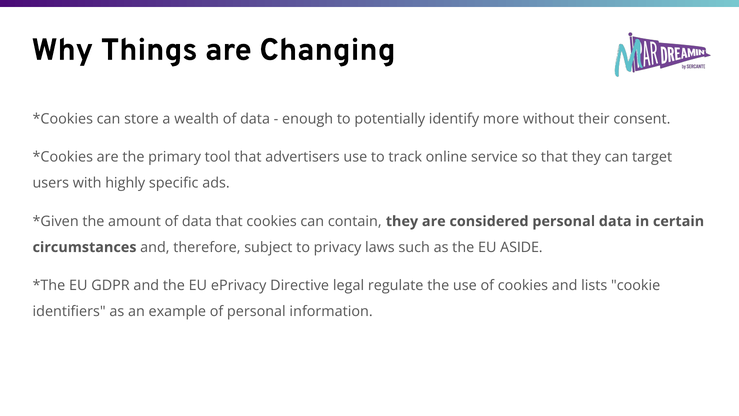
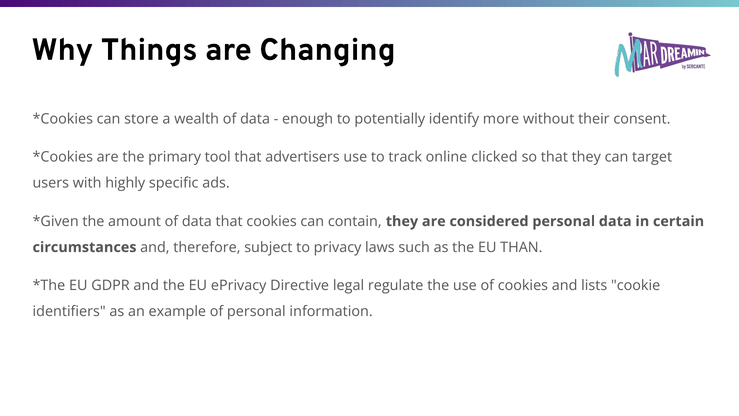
service: service -> clicked (494, 157)
ASIDE: ASIDE -> THAN (521, 247)
